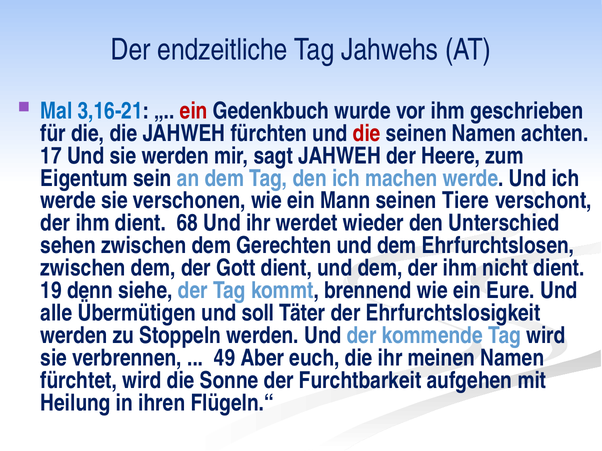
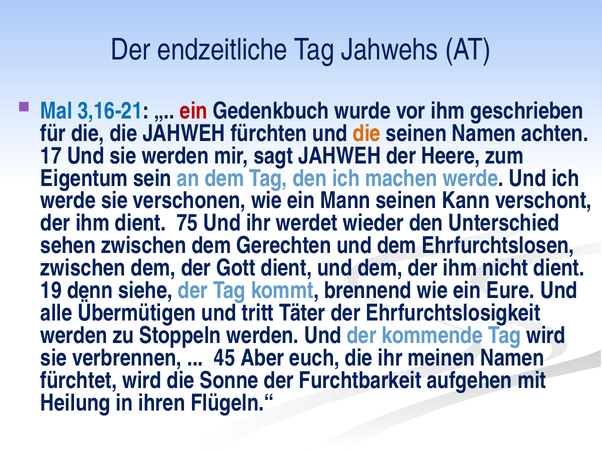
die colour: red -> orange (367, 134)
Tiere: Tiere -> Kann (466, 201)
68: 68 -> 75 (187, 223)
soll: soll -> tritt (258, 313)
49: 49 -> 45 (225, 358)
